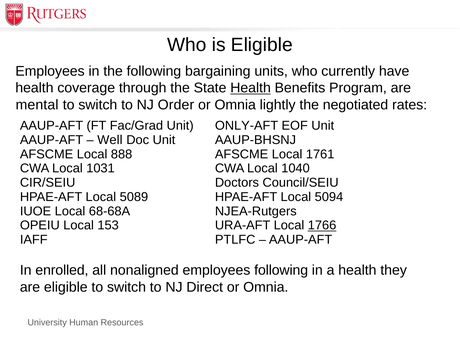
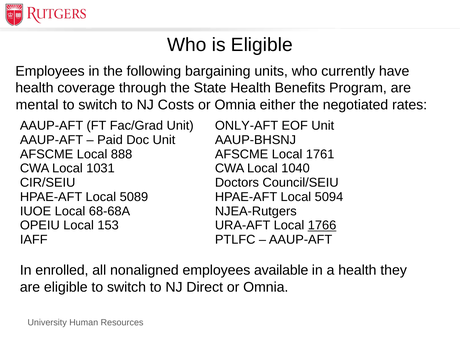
Health underline: present -> none (251, 88)
Order: Order -> Costs (176, 105)
lightly: lightly -> either (278, 105)
Well: Well -> Paid (110, 140)
employees following: following -> available (281, 270)
